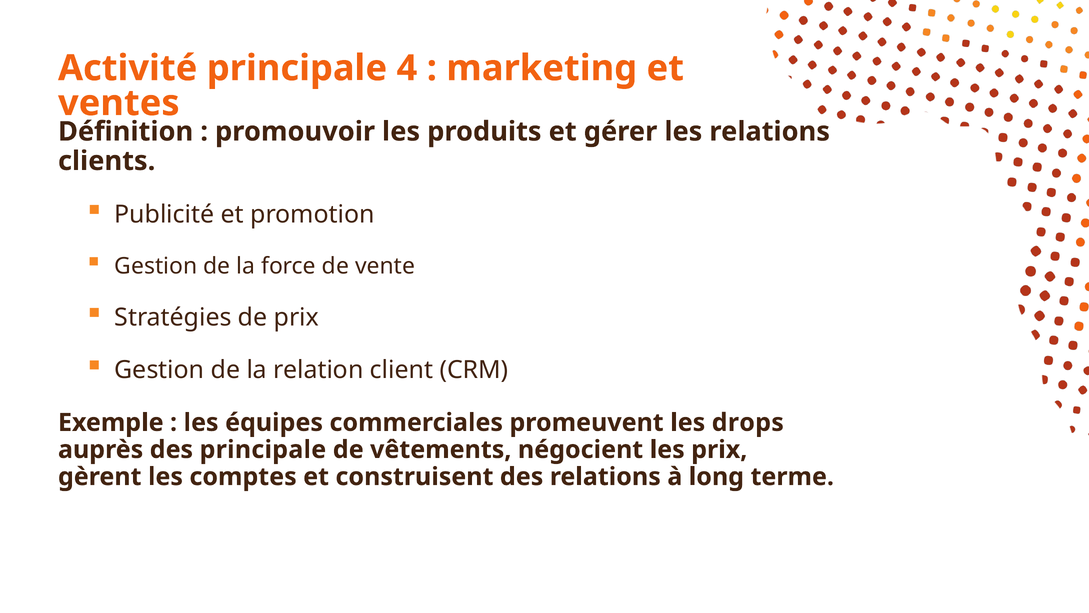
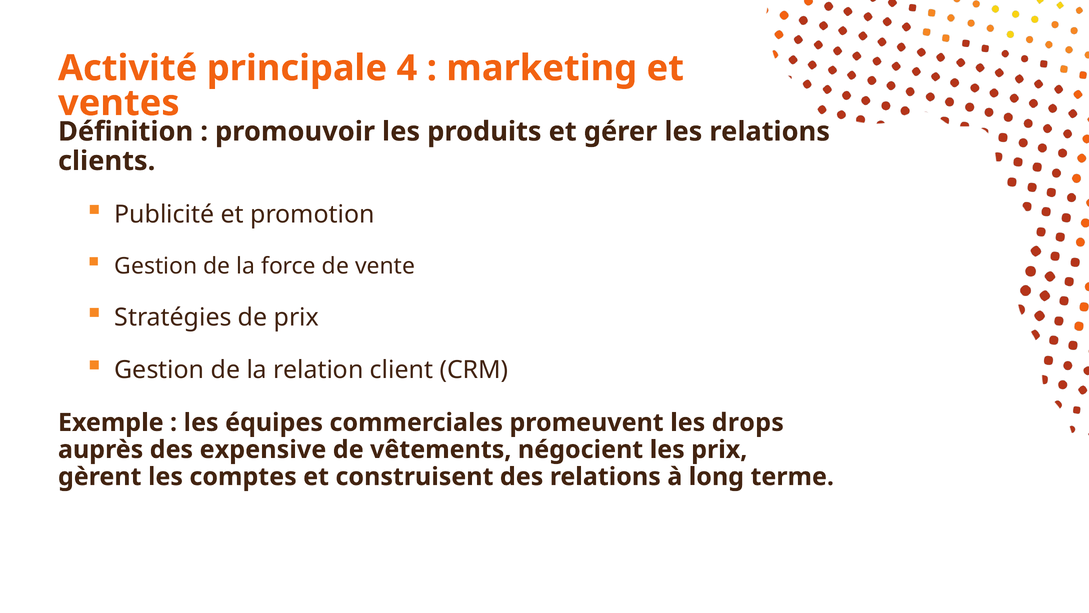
des principale: principale -> expensive (263, 449)
